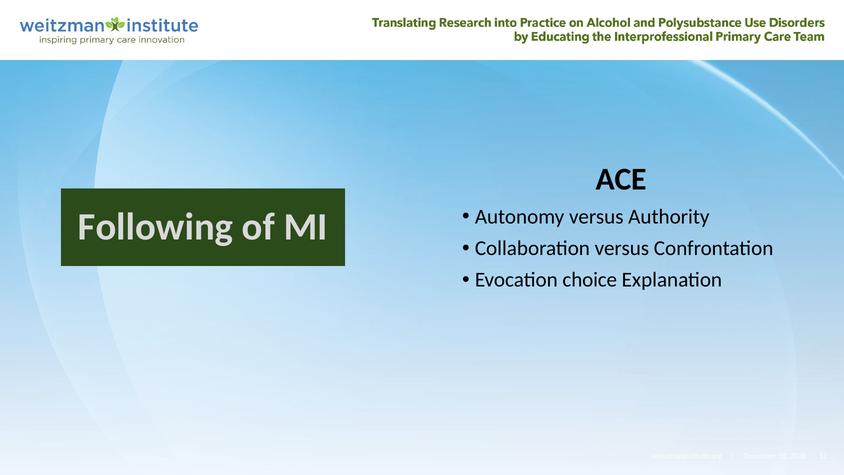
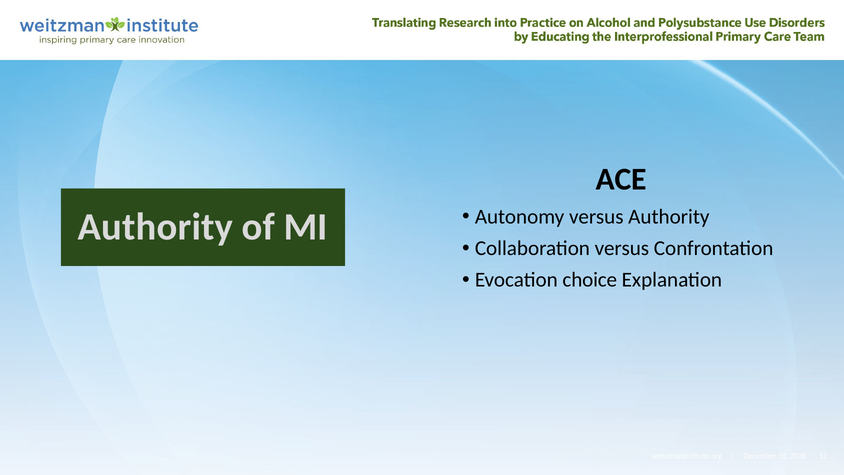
Following: Following -> Authority (155, 227)
